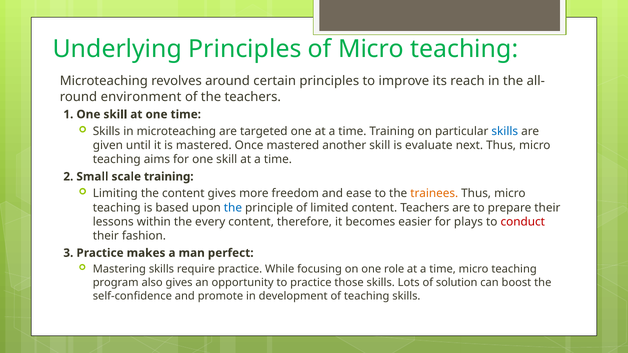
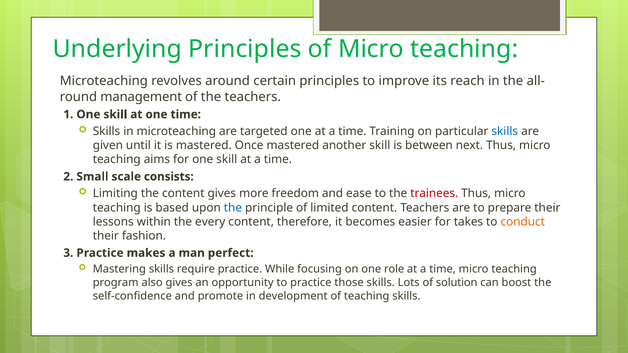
environment: environment -> management (141, 97)
evaluate: evaluate -> between (429, 146)
scale training: training -> consists (169, 177)
trainees colour: orange -> red (434, 194)
plays: plays -> takes (468, 222)
conduct colour: red -> orange (523, 222)
